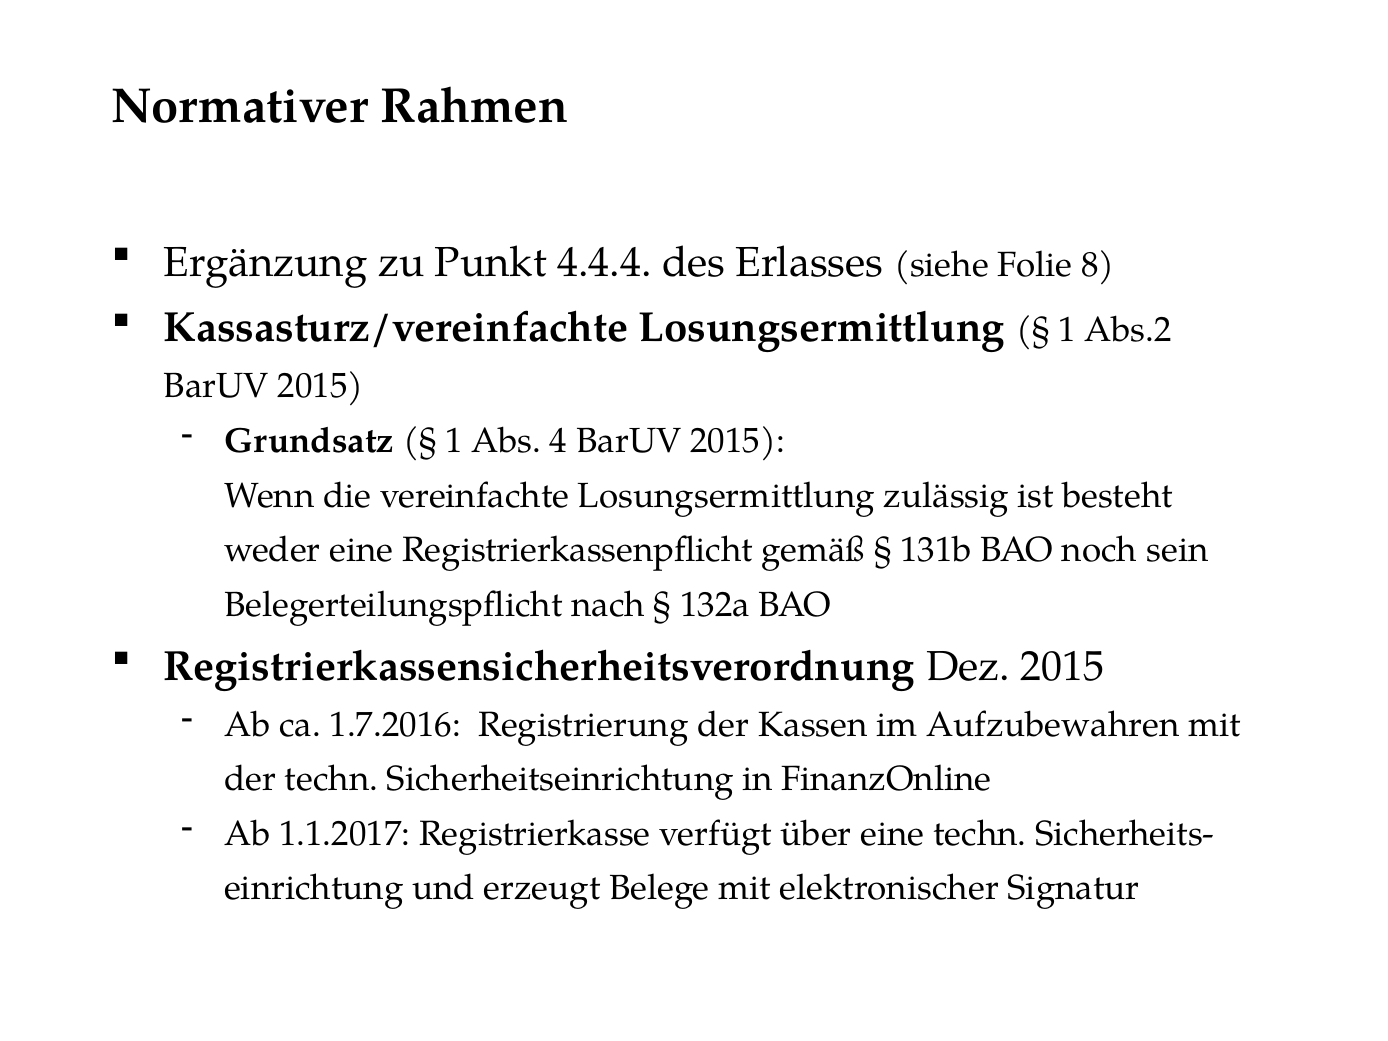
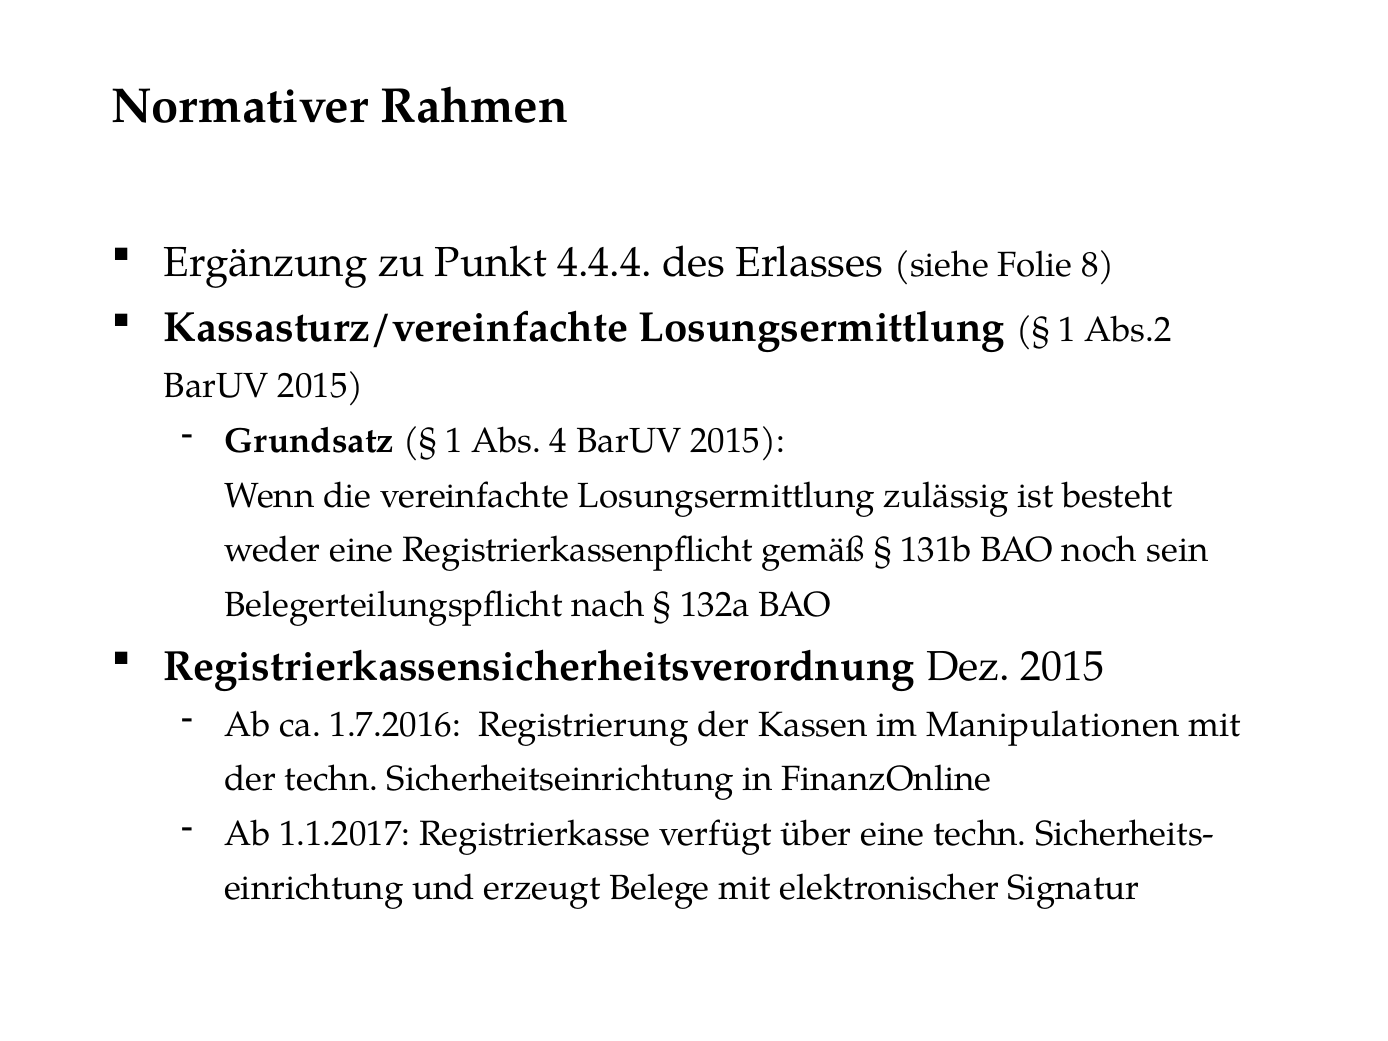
Aufzubewahren: Aufzubewahren -> Manipulationen (1053, 725)
